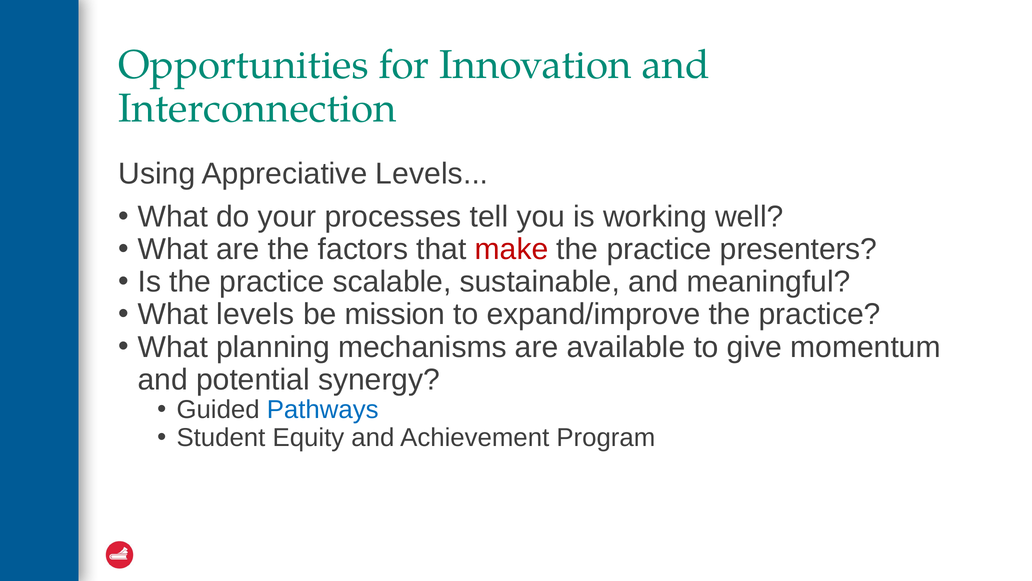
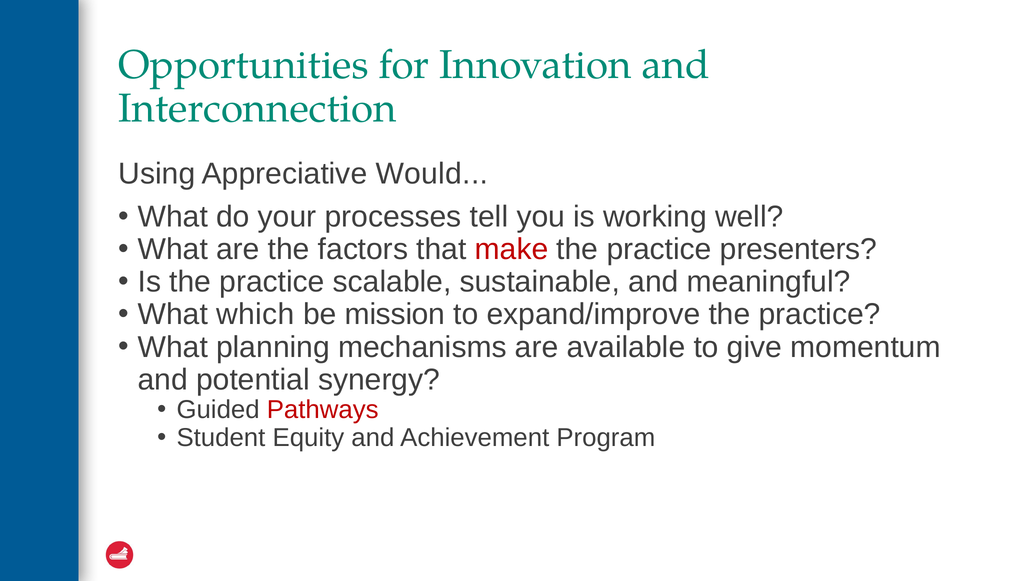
Appreciative Levels: Levels -> Would (432, 173)
What levels: levels -> which (255, 314)
Pathways colour: blue -> red (323, 410)
